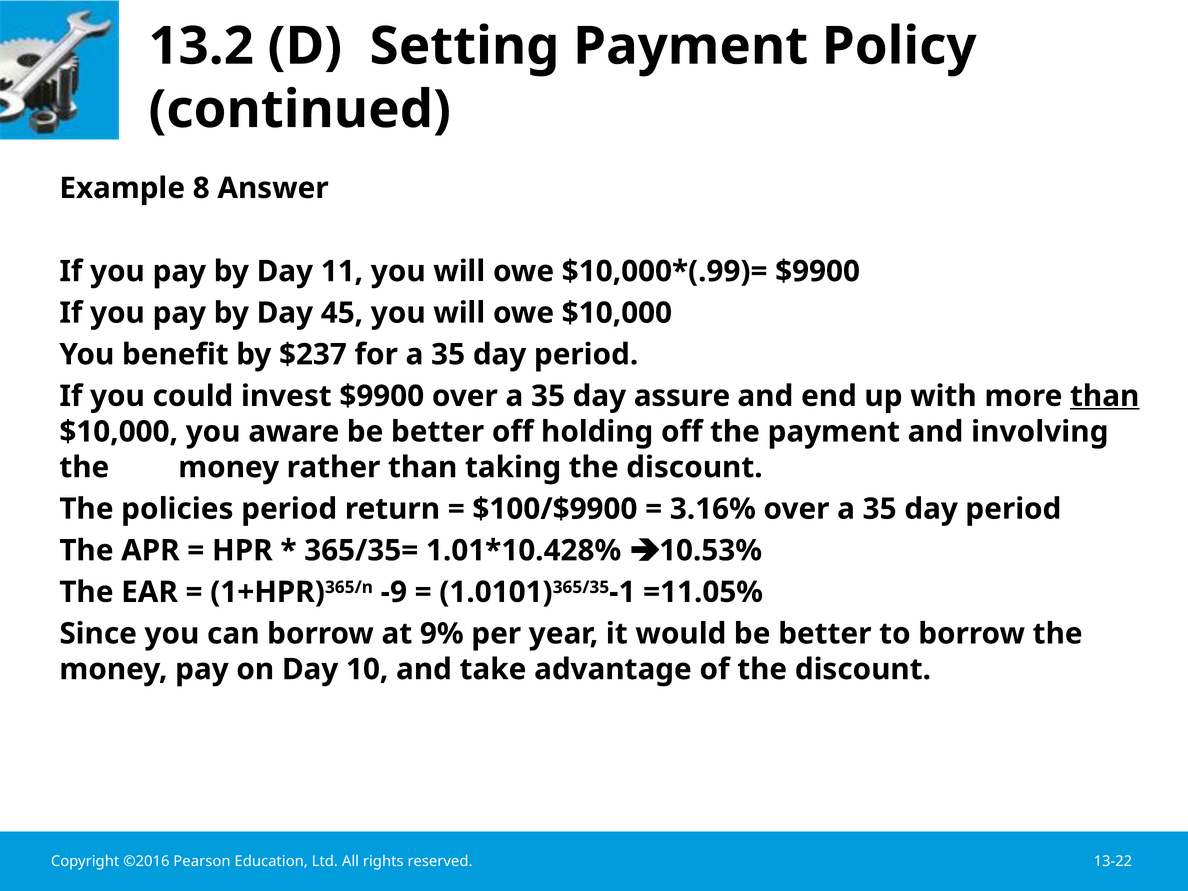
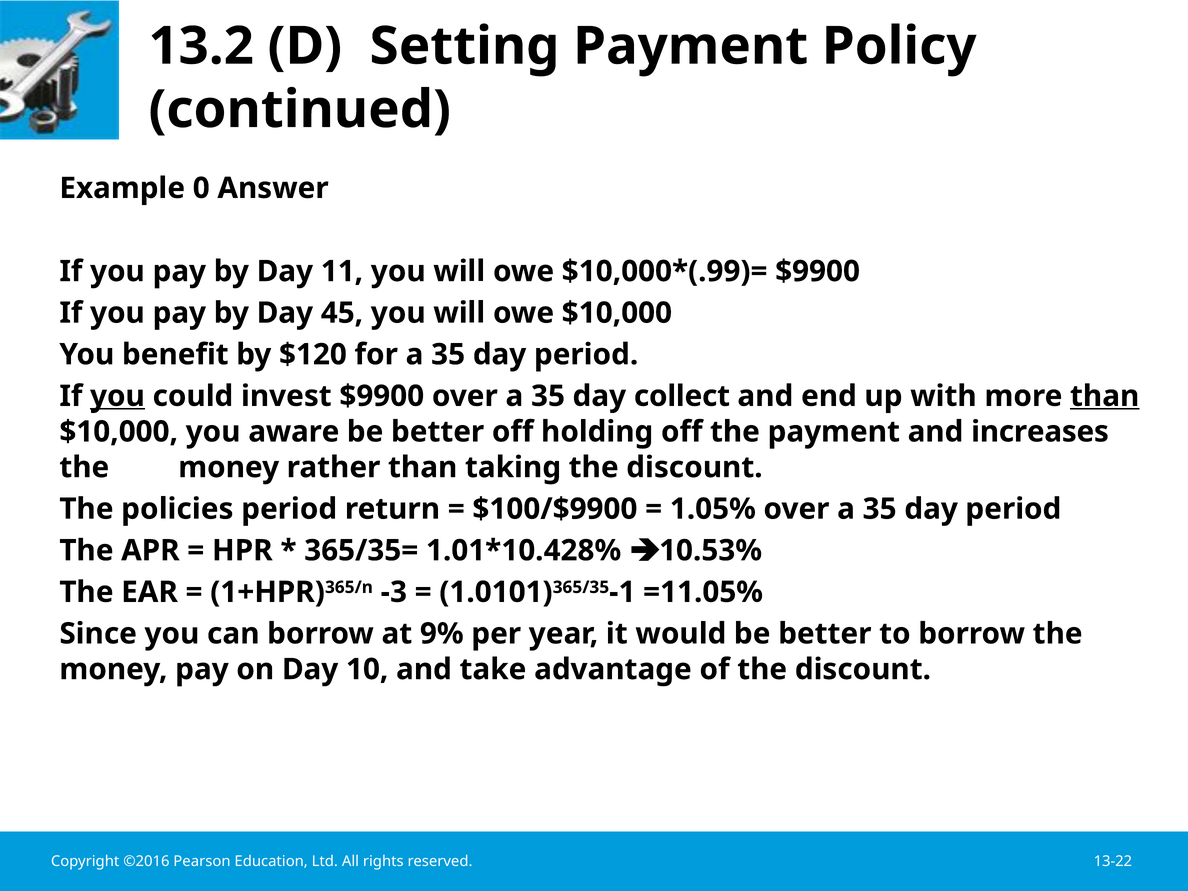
8: 8 -> 0 (201, 188)
$237: $237 -> $120 (313, 355)
you underline: none -> present (117, 396)
assure: assure -> collect (682, 396)
involving: involving -> increases (1040, 432)
3.16%: 3.16% -> 1.05% (713, 509)
-9: -9 -> -3 (394, 592)
